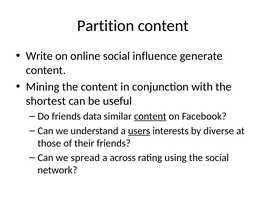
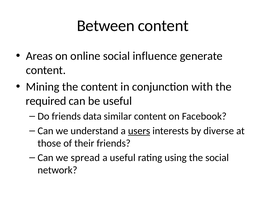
Partition: Partition -> Between (106, 26)
Write: Write -> Areas (39, 56)
shortest: shortest -> required (46, 101)
content underline: present -> none (150, 116)
a across: across -> useful (123, 157)
